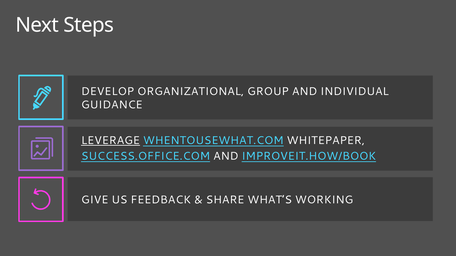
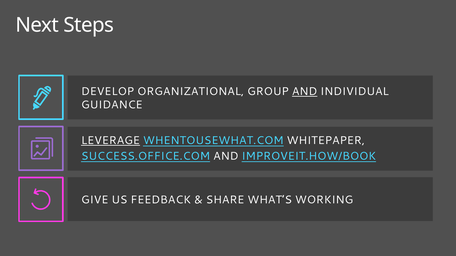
AND underline: none -> present (305, 92)
